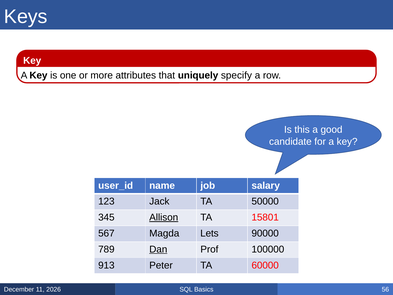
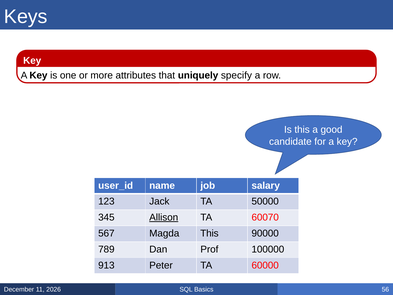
15801: 15801 -> 60070 (265, 217)
Magda Lets: Lets -> This (209, 233)
Dan underline: present -> none (158, 249)
